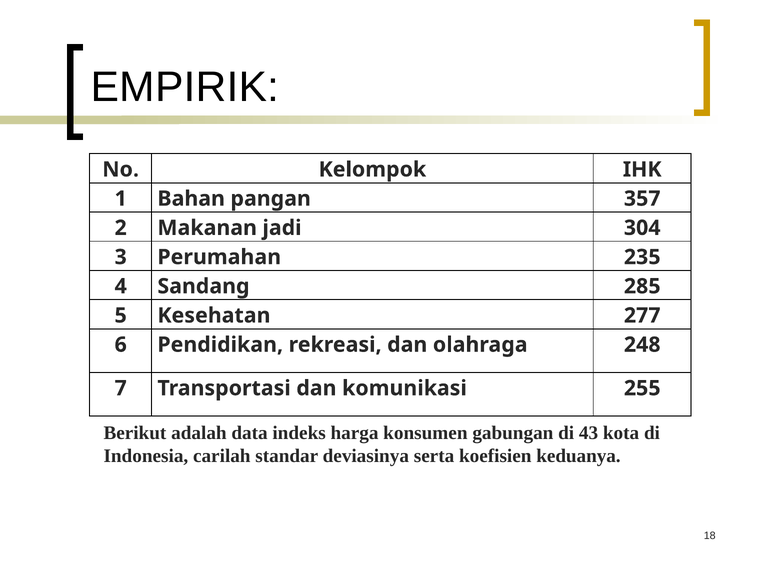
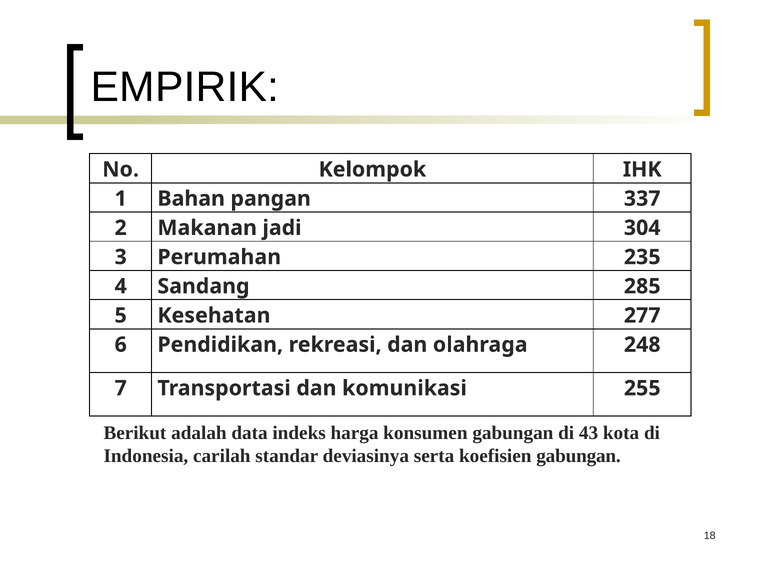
357: 357 -> 337 (642, 199)
koefisien keduanya: keduanya -> gabungan (579, 456)
